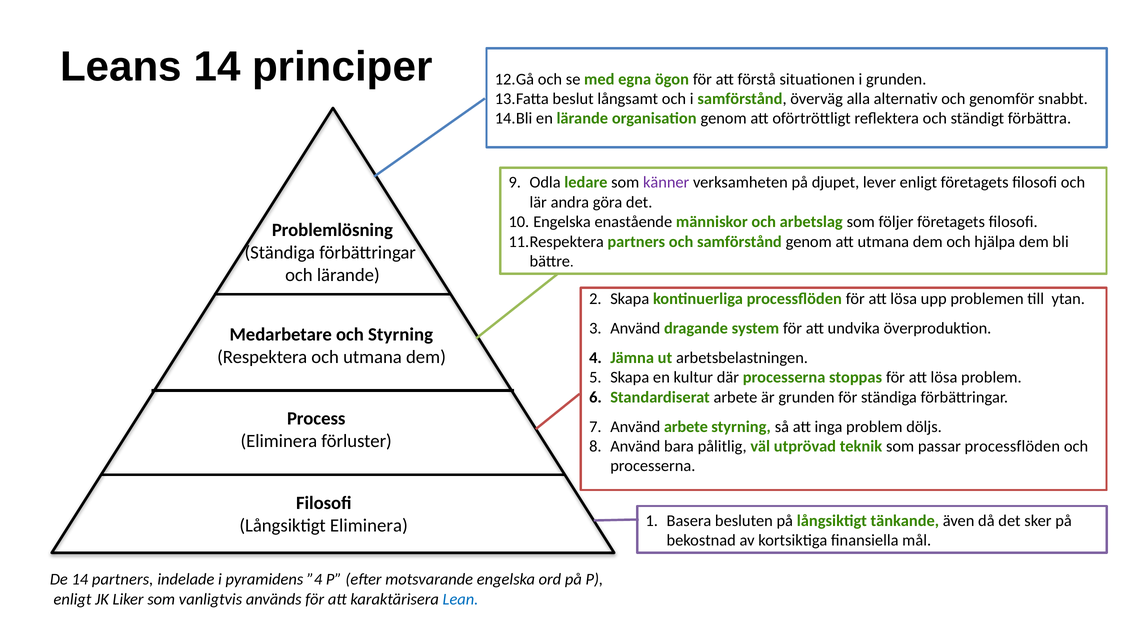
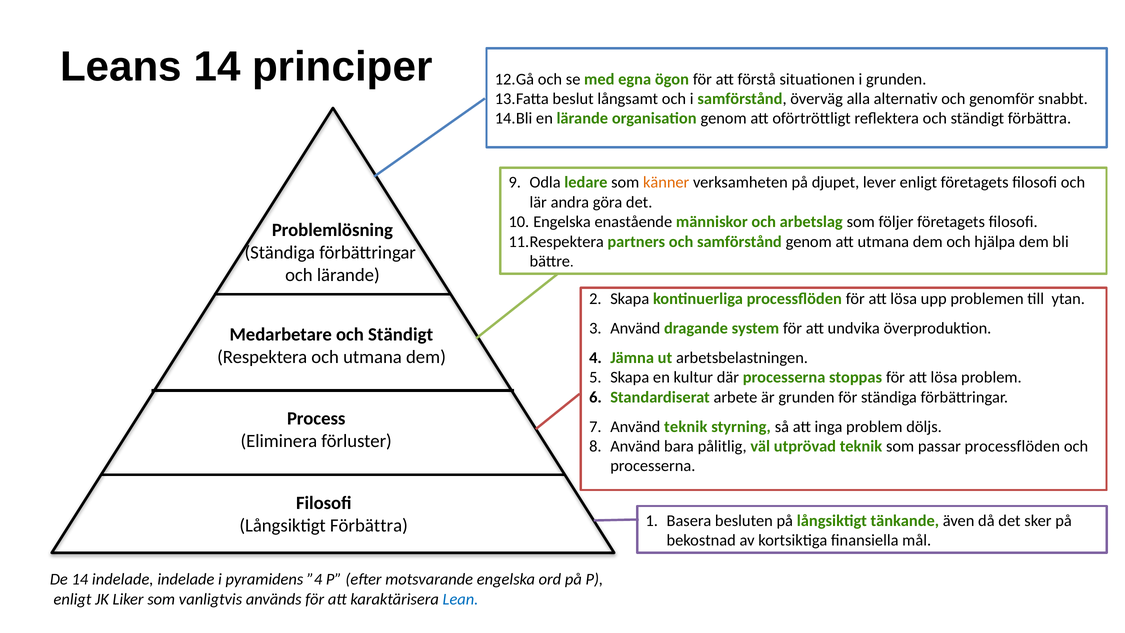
känner colour: purple -> orange (666, 182)
Medarbetare och Styrning: Styrning -> Ständigt (401, 335)
Använd arbete: arbete -> teknik (686, 427)
Långsiktigt Eliminera: Eliminera -> Förbättra (369, 525)
14 partners: partners -> indelade (123, 579)
